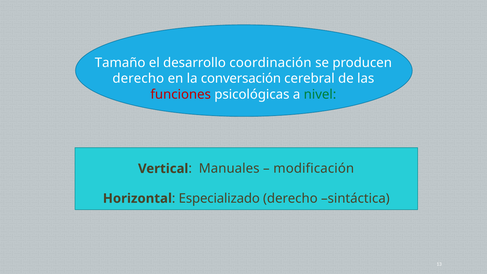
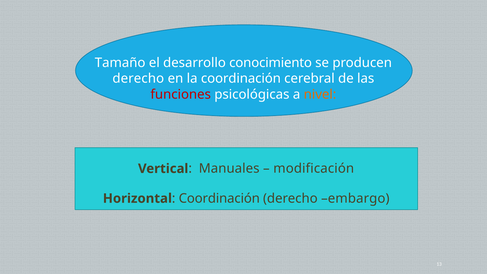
coordinación: coordinación -> conocimiento (271, 63)
la conversación: conversación -> coordinación (241, 78)
nivel colour: green -> orange (320, 94)
Especializado: Especializado -> Coordinación (219, 198)
sintáctica: sintáctica -> embargo (355, 198)
